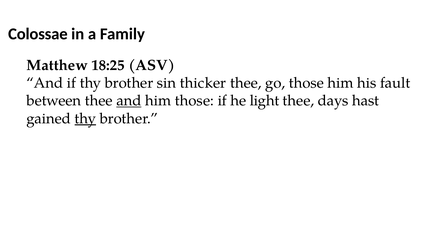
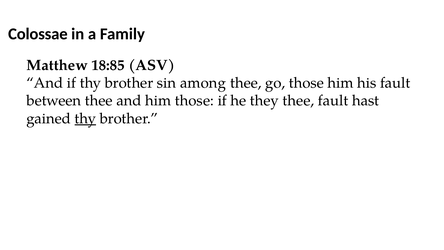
18:25: 18:25 -> 18:85 (108, 65)
thicker: thicker -> among (203, 83)
and underline: present -> none (129, 101)
light: light -> they (264, 101)
thee days: days -> fault (333, 101)
